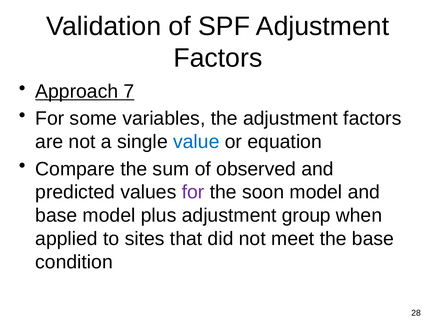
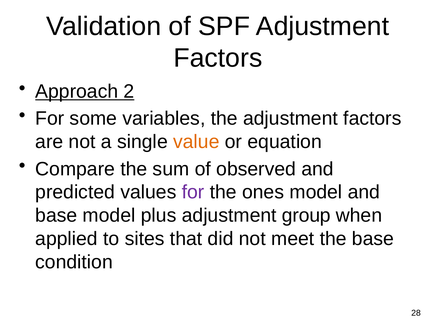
7: 7 -> 2 (129, 91)
value colour: blue -> orange (196, 142)
soon: soon -> ones (263, 192)
